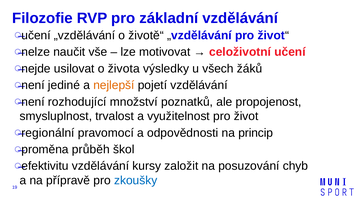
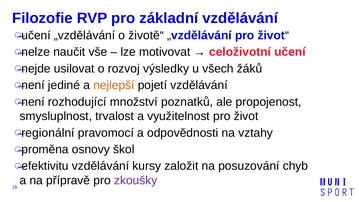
života: života -> rozvoj (124, 69)
princip: princip -> vztahy (256, 133)
průběh: průběh -> osnovy (91, 149)
zkoušky colour: blue -> purple (136, 180)
